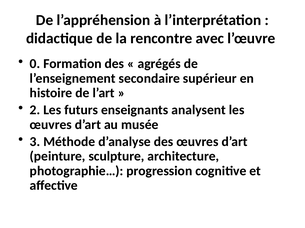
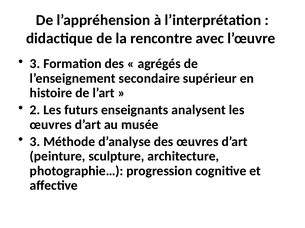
0: 0 -> 3 (35, 64)
